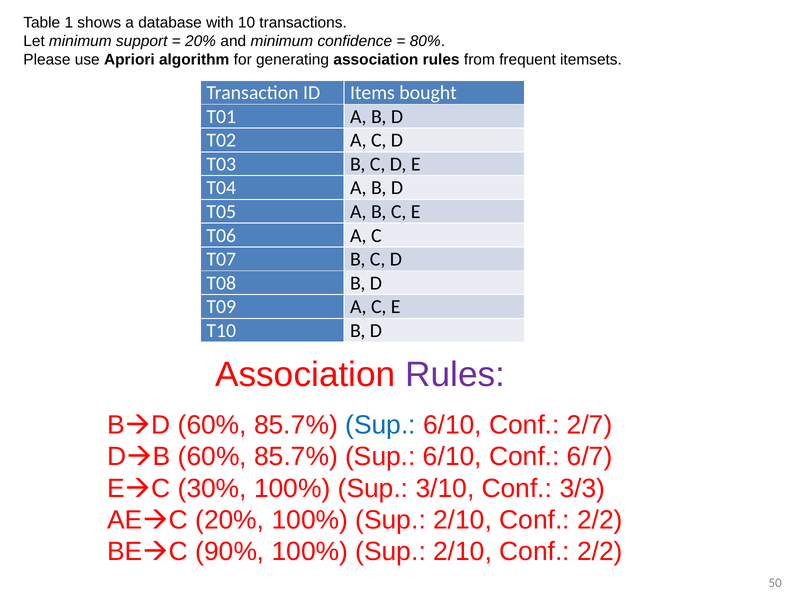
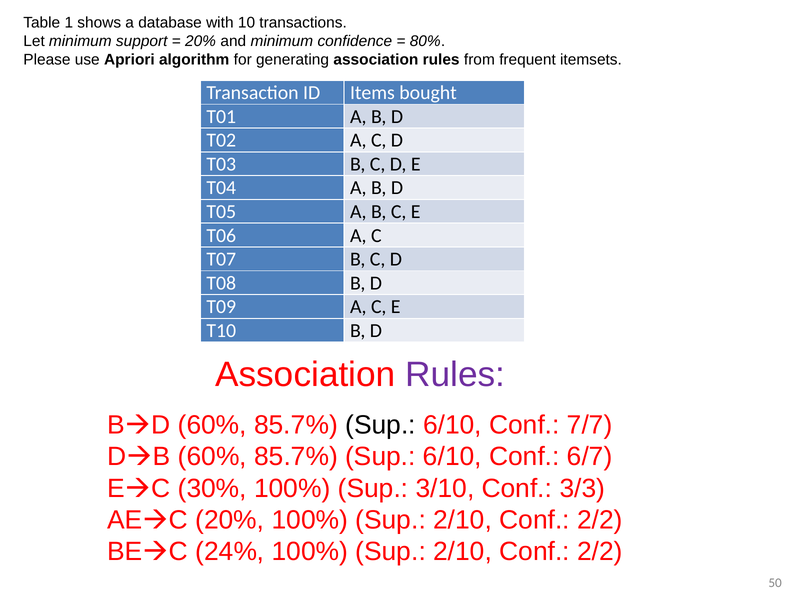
Sup colour: blue -> black (380, 426)
2/7: 2/7 -> 7/7 (590, 426)
90%: 90% -> 24% (230, 552)
